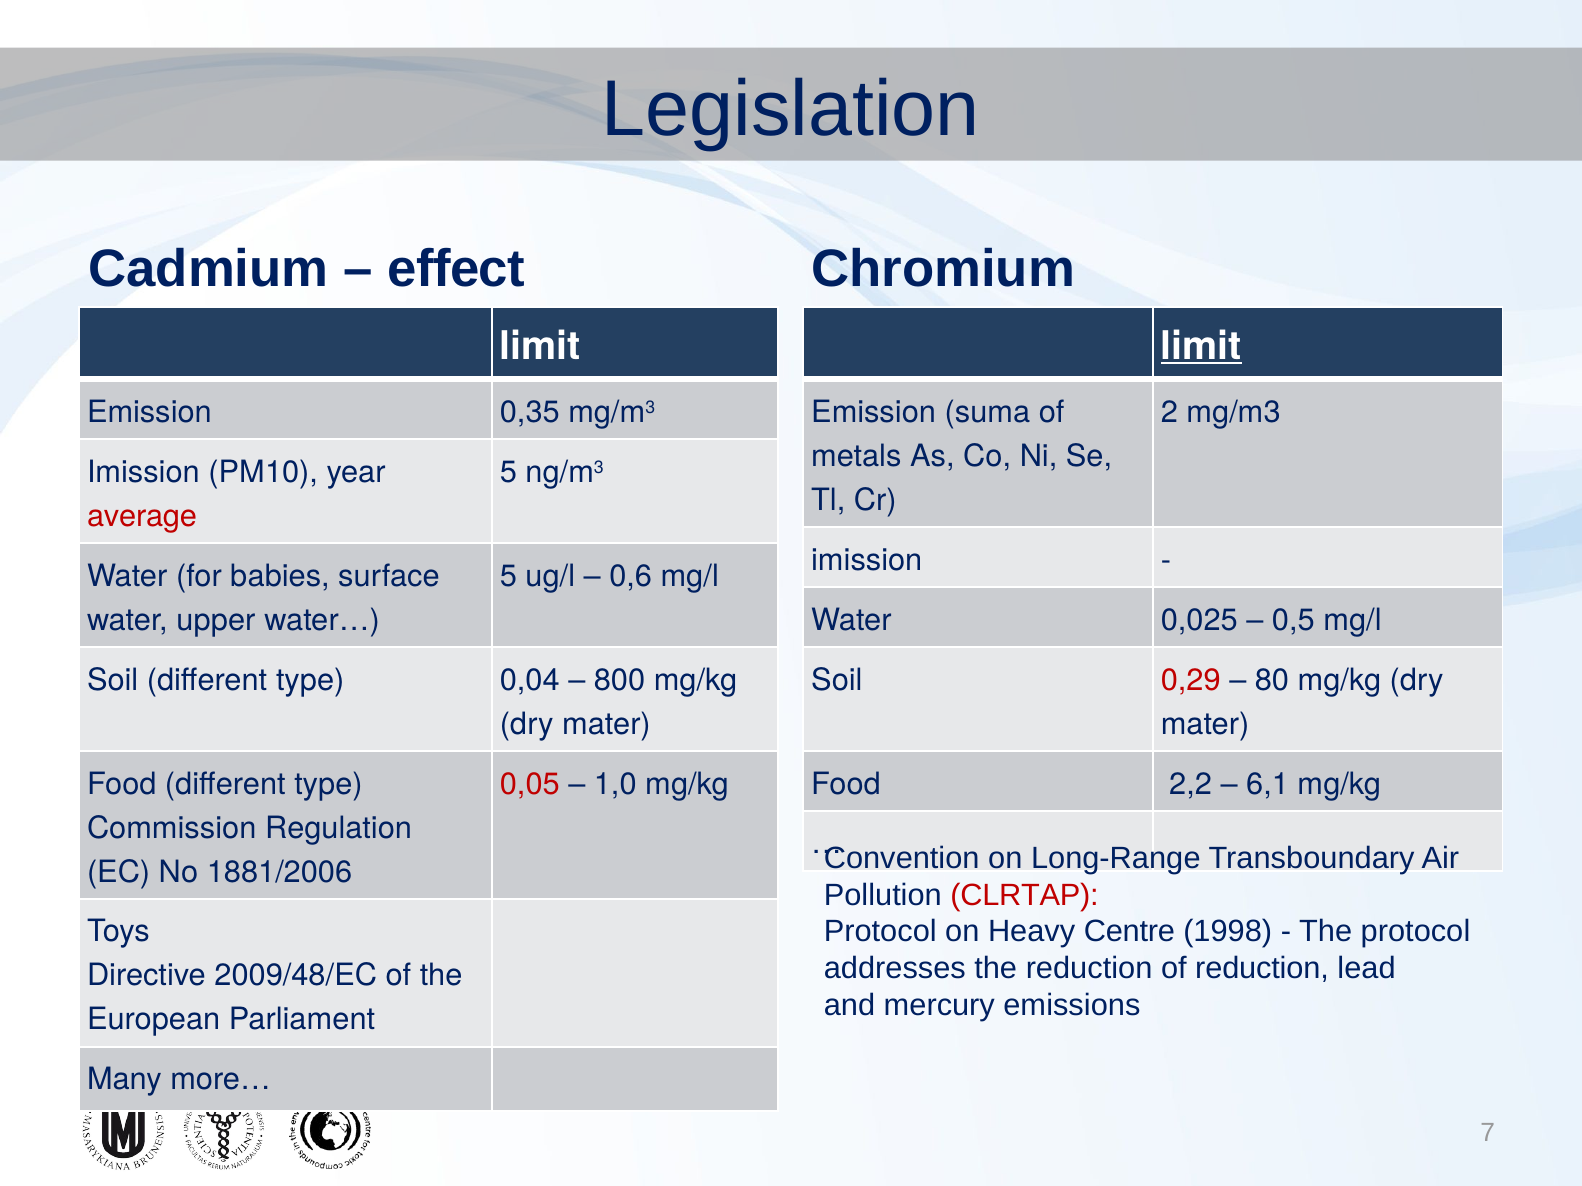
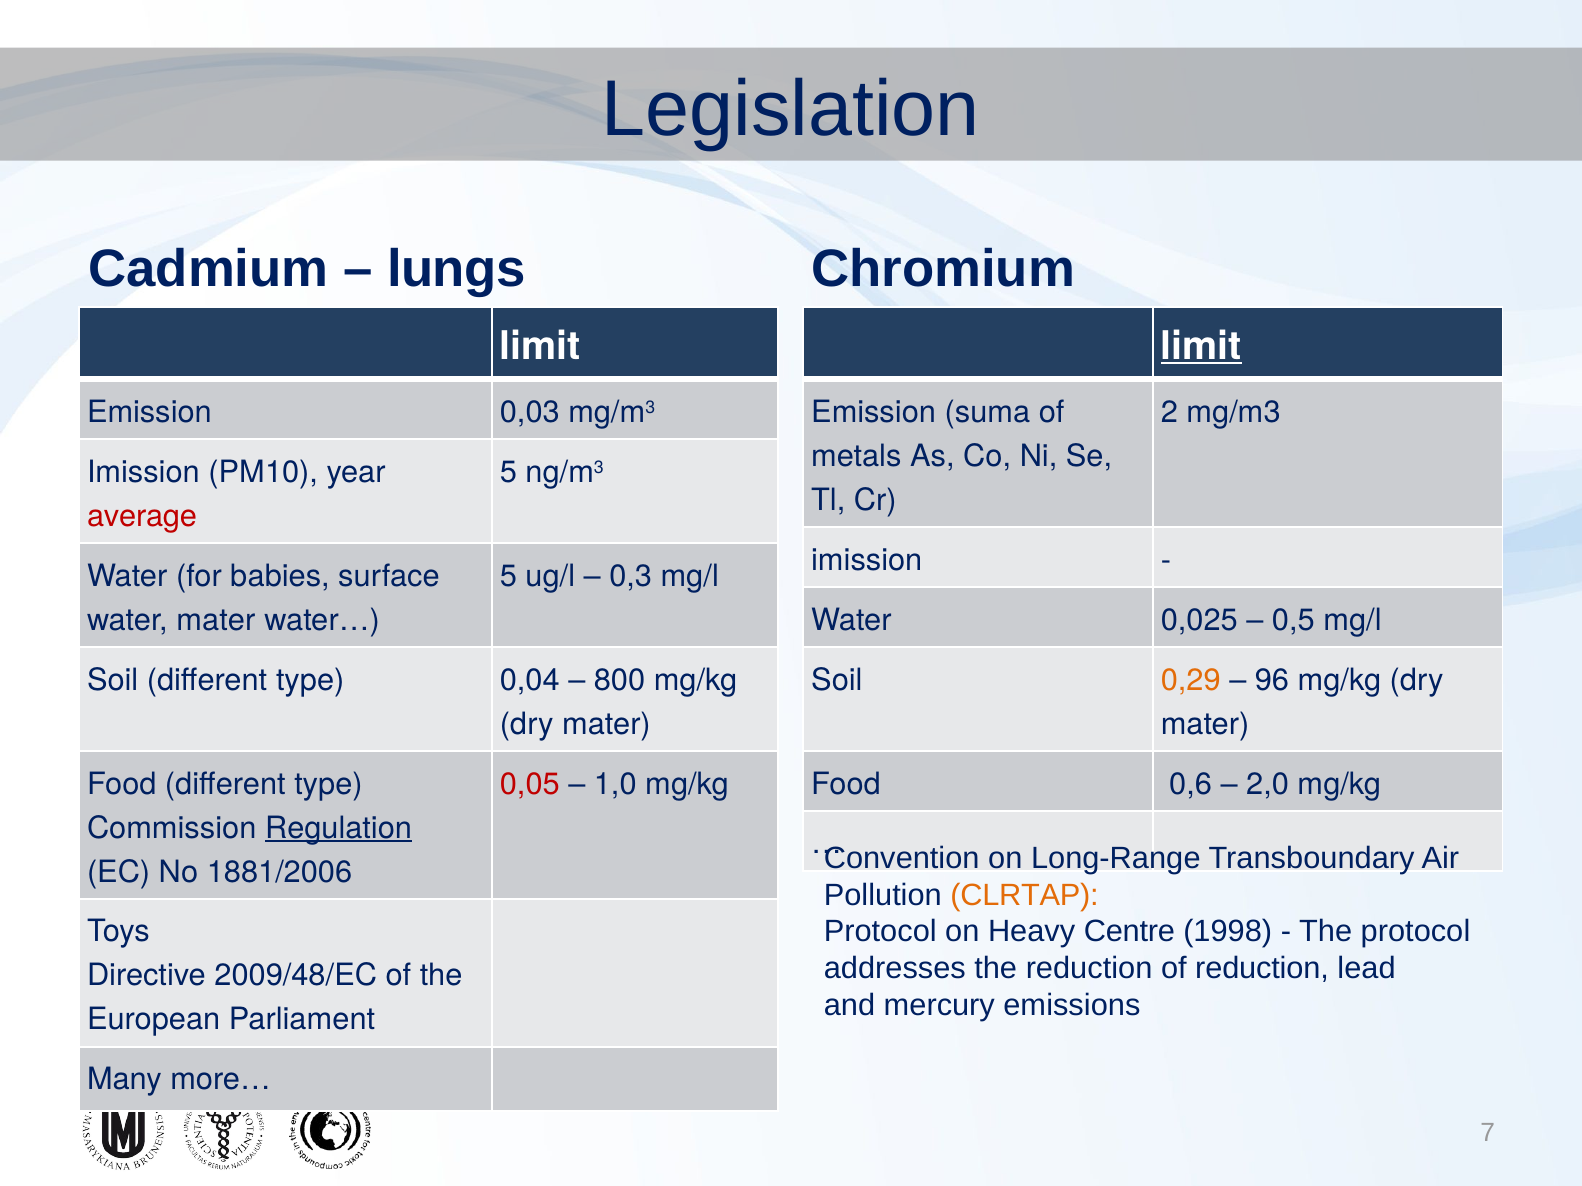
effect: effect -> lungs (456, 270)
0,35: 0,35 -> 0,03 (530, 412)
0,6: 0,6 -> 0,3 (631, 576)
water upper: upper -> mater (216, 620)
0,29 colour: red -> orange (1191, 680)
80: 80 -> 96 (1272, 680)
2,2: 2,2 -> 0,6 (1191, 784)
6,1: 6,1 -> 2,0 (1268, 784)
Regulation underline: none -> present (339, 828)
CLRTAP colour: red -> orange (1024, 895)
